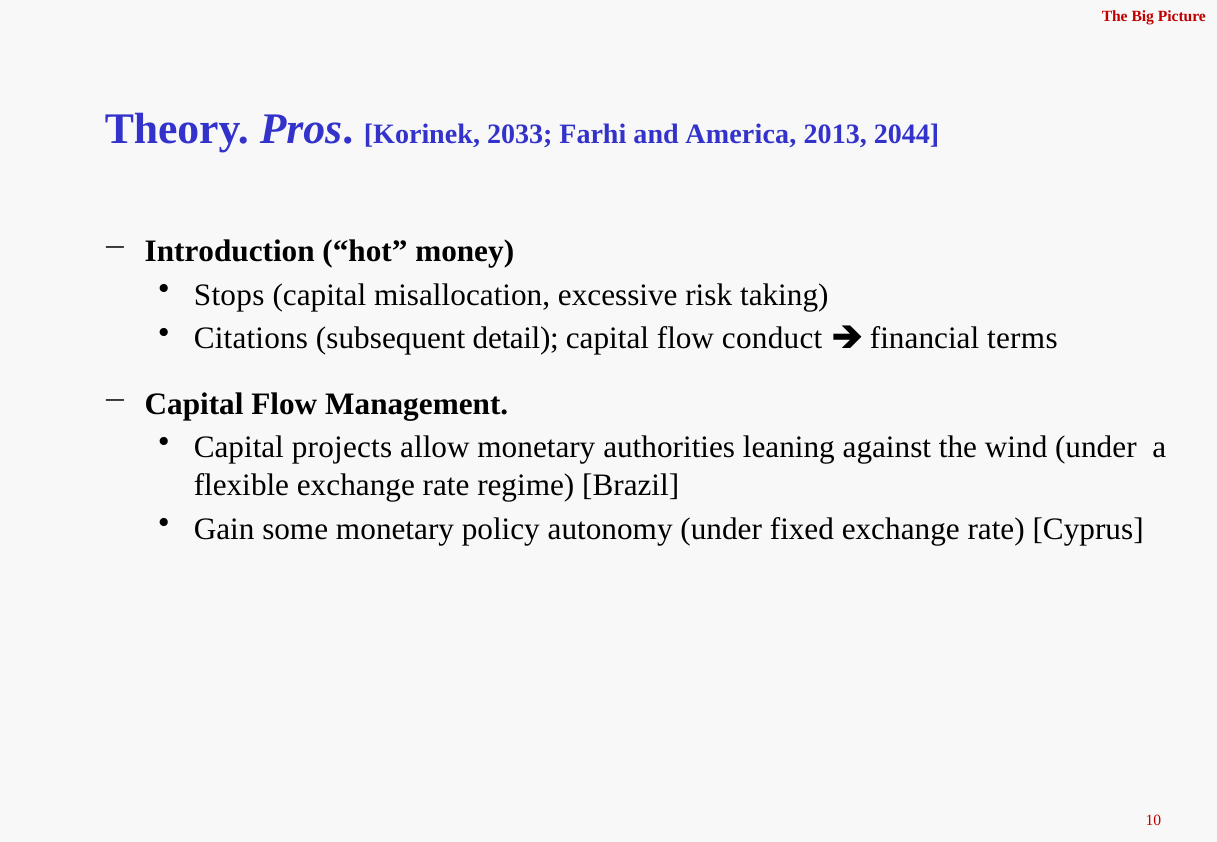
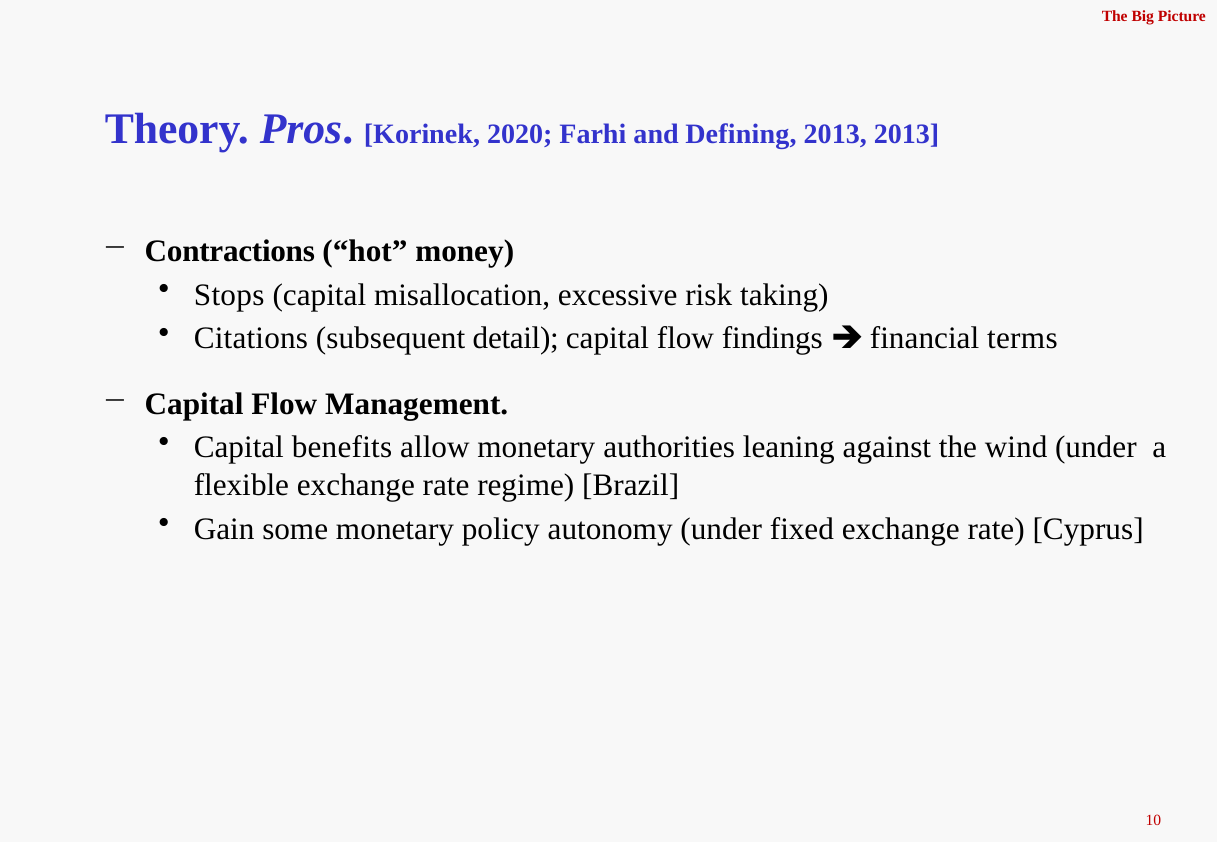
2033: 2033 -> 2020 (520, 135)
America: America -> Defining (741, 135)
2013 2044: 2044 -> 2013 (907, 135)
Introduction: Introduction -> Contractions (230, 251)
conduct: conduct -> findings (772, 339)
projects: projects -> benefits (342, 448)
